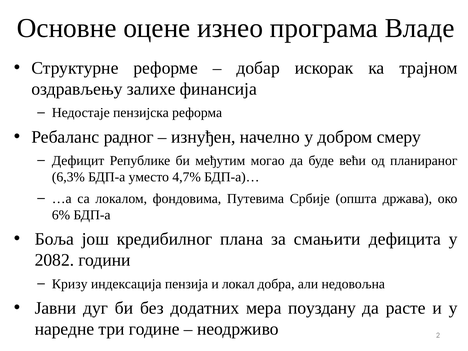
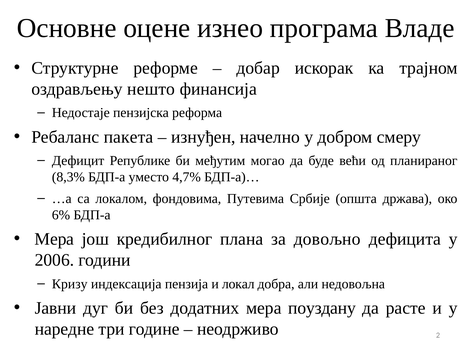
залихе: залихе -> нешто (151, 89)
радног: радног -> пакета (129, 137)
6,3%: 6,3% -> 8,3% (68, 177)
Боља: Боља -> Мера (54, 239)
смањити: смањити -> довољно (327, 239)
2082: 2082 -> 2006 (54, 260)
